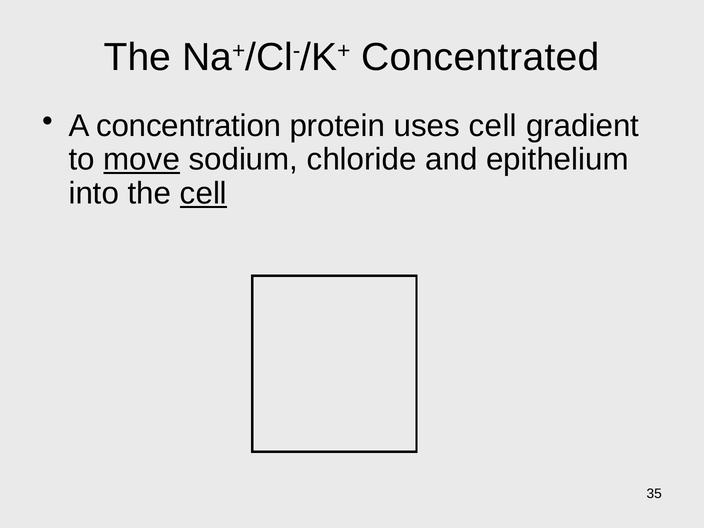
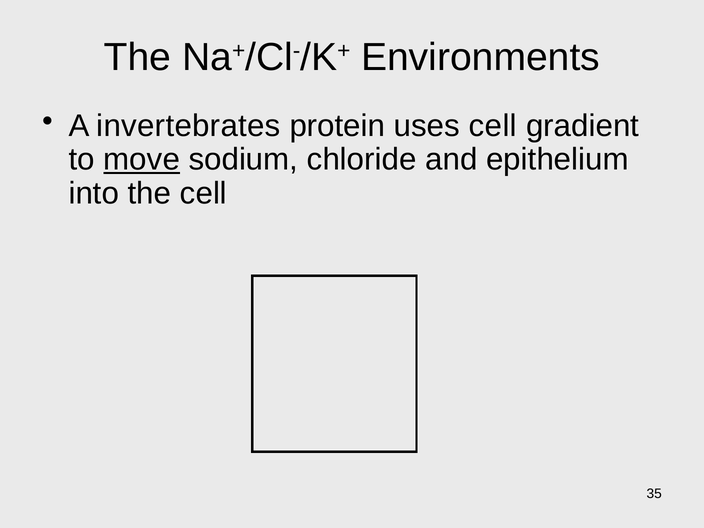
Concentrated: Concentrated -> Environments (481, 57)
concentration: concentration -> invertebrates (189, 126)
cell underline: present -> none (203, 193)
